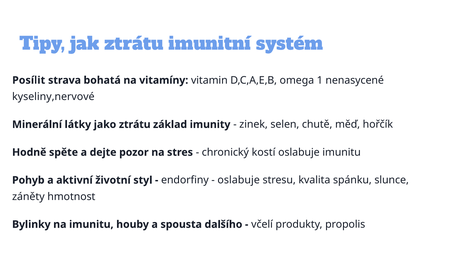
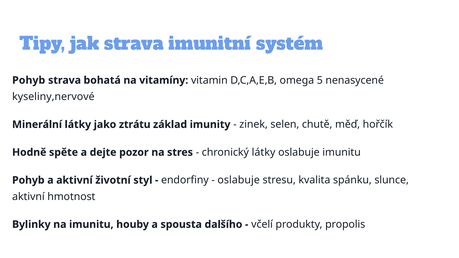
jak ztrátu: ztrátu -> strava (134, 44)
Posílit: Posílit -> Pohyb (29, 80)
1: 1 -> 5 (320, 80)
chronický kostí: kostí -> látky (264, 152)
záněty: záněty -> aktivní (28, 197)
